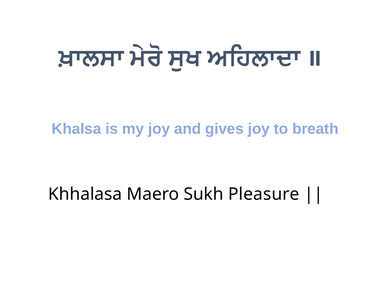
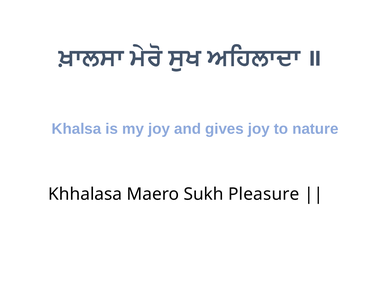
breath: breath -> nature (315, 129)
